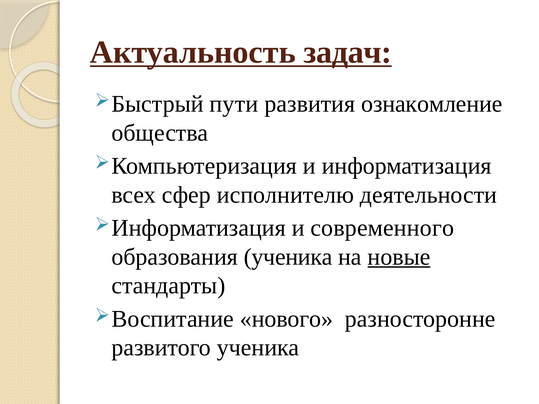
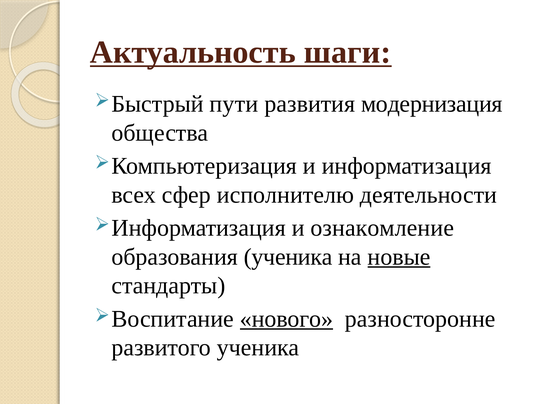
задач: задач -> шаги (348, 52)
ознакомление: ознакомление -> модернизация (432, 104)
современного: современного -> ознакомление (382, 228)
нового underline: none -> present (286, 319)
